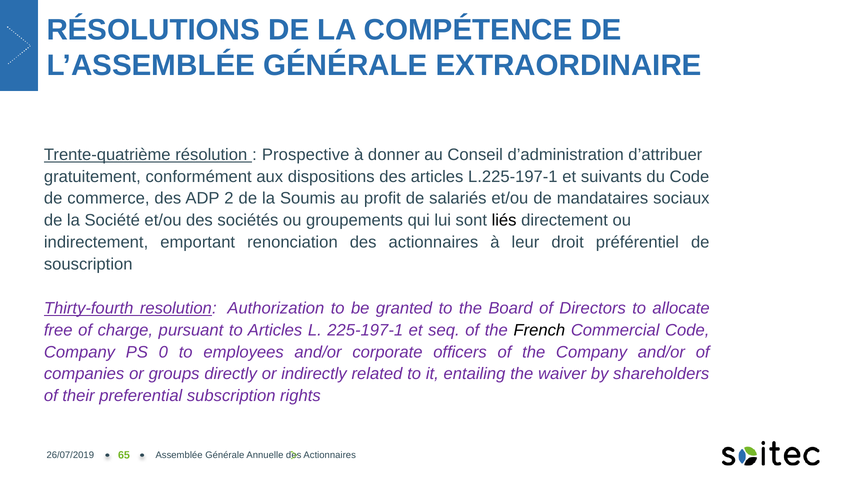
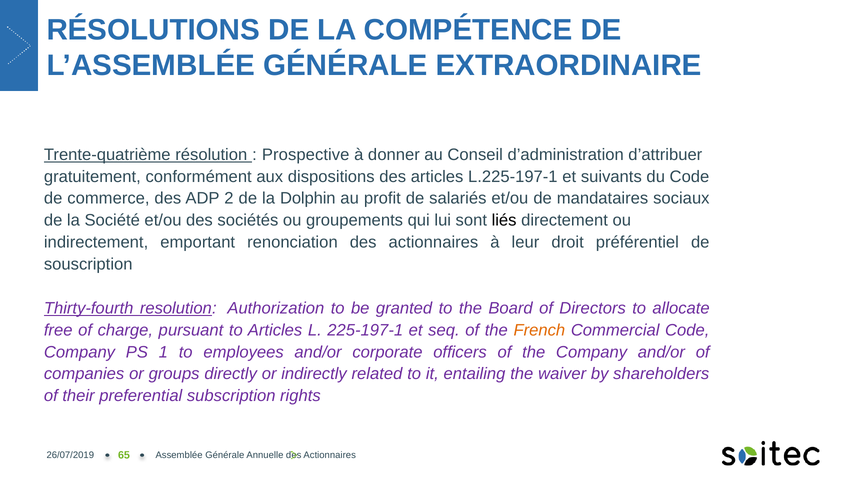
Soumis: Soumis -> Dolphin (308, 198)
French colour: black -> orange (539, 330)
0: 0 -> 1 (163, 352)
